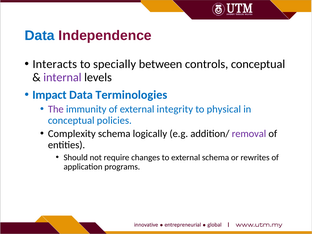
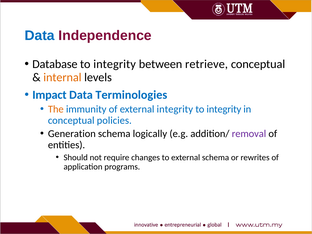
Interacts: Interacts -> Database (55, 64)
specially: specially -> integrity (115, 64)
controls: controls -> retrieve (207, 64)
internal colour: purple -> orange (62, 77)
The colour: purple -> orange (56, 109)
physical: physical -> integrity (224, 109)
Complexity: Complexity -> Generation (72, 134)
